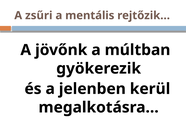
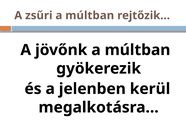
mentális: mentális -> múltban (90, 16)
